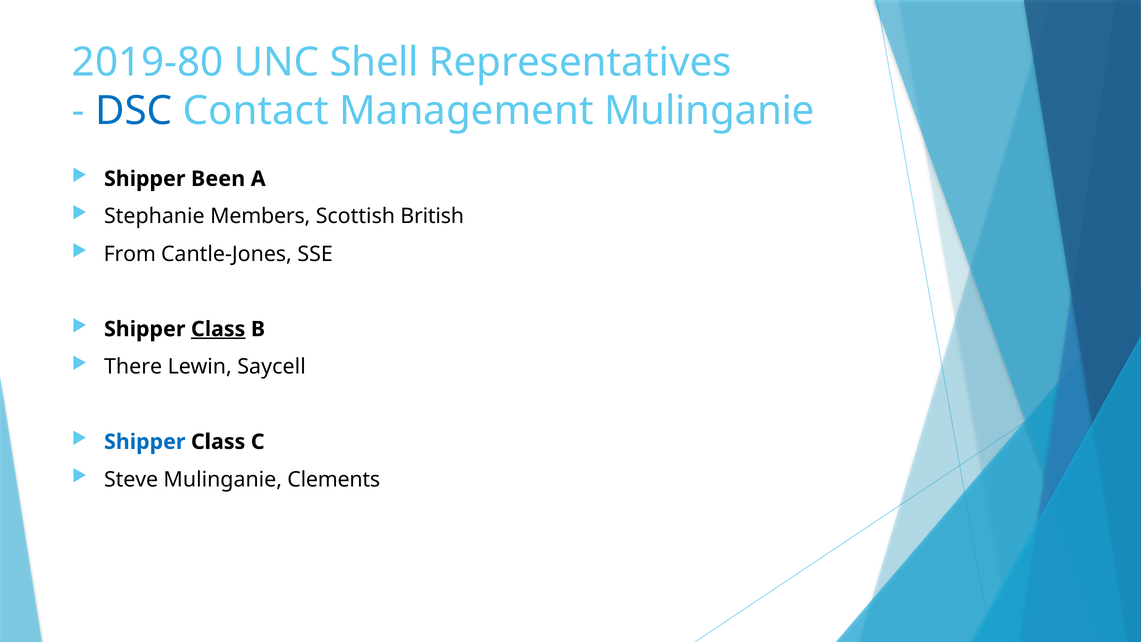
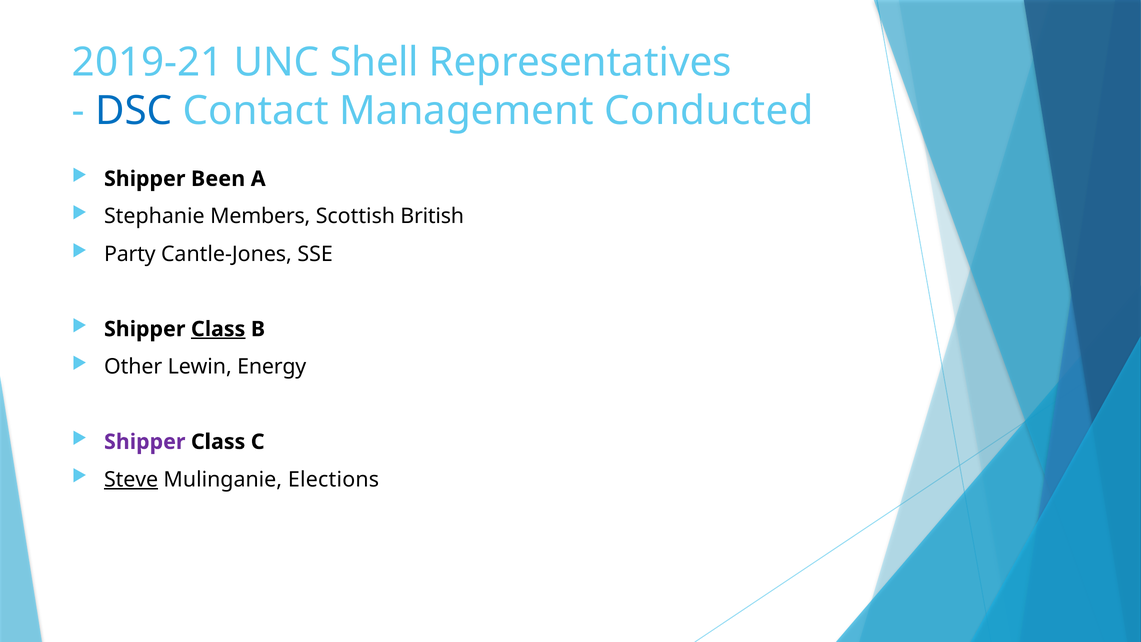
2019-80: 2019-80 -> 2019-21 (148, 62)
Management Mulinganie: Mulinganie -> Conducted (709, 111)
From: From -> Party (130, 254)
There: There -> Other (133, 367)
Saycell: Saycell -> Energy (272, 367)
Shipper colour: blue -> purple (145, 442)
Steve underline: none -> present (131, 479)
Clements: Clements -> Elections (334, 479)
